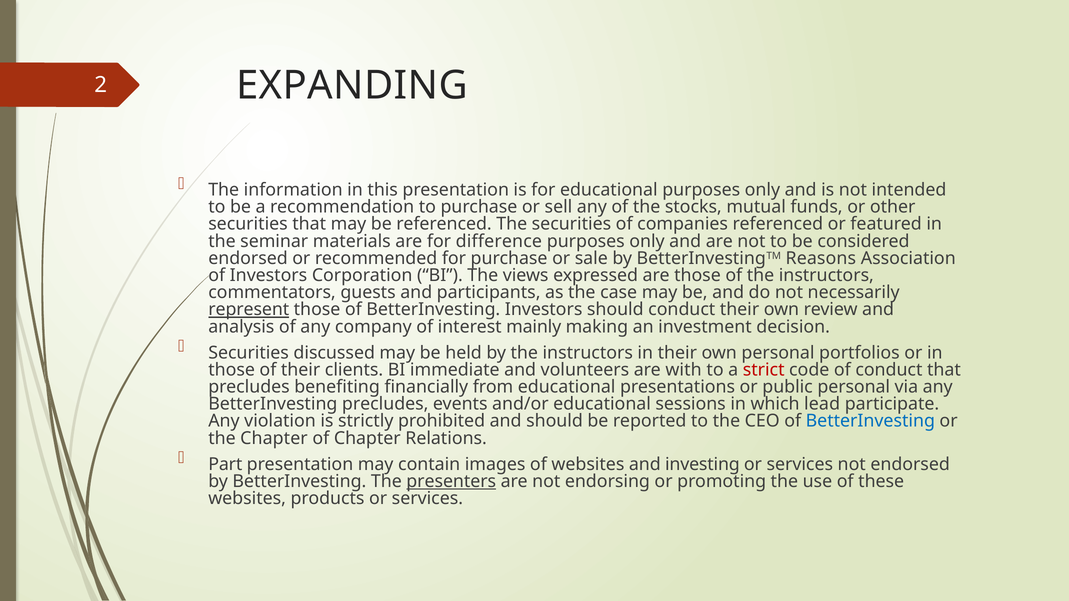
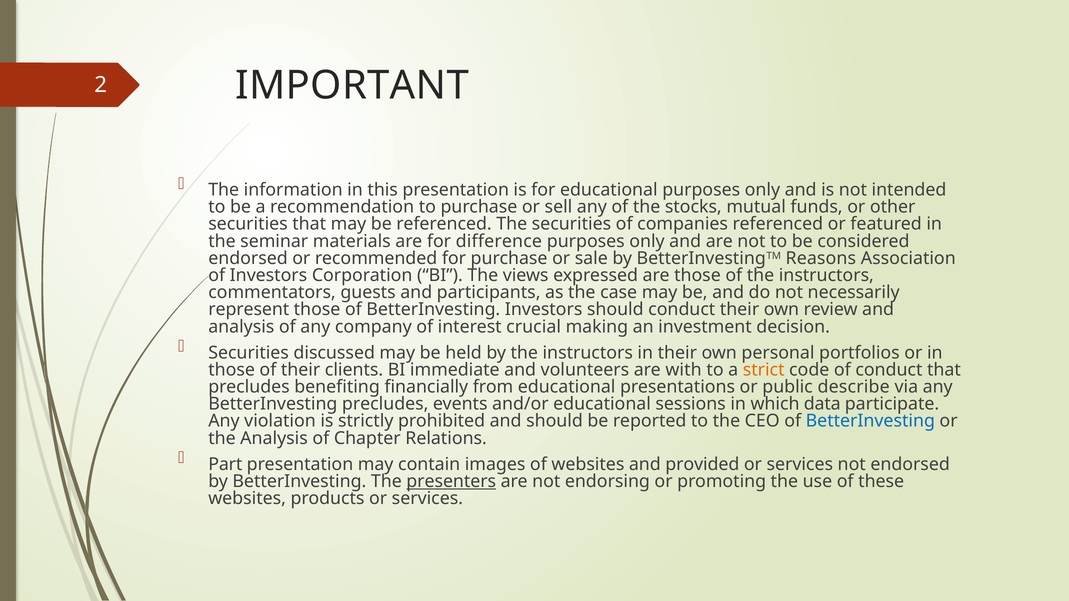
EXPANDING: EXPANDING -> IMPORTANT (352, 86)
represent underline: present -> none (249, 310)
mainly: mainly -> crucial (534, 327)
strict colour: red -> orange (764, 370)
public personal: personal -> describe (854, 387)
lead: lead -> data (822, 404)
the Chapter: Chapter -> Analysis (274, 438)
investing: investing -> provided (702, 464)
